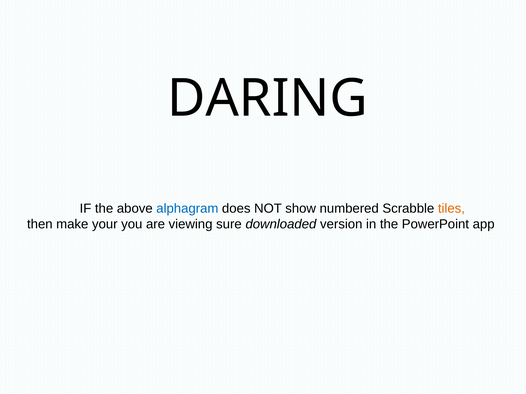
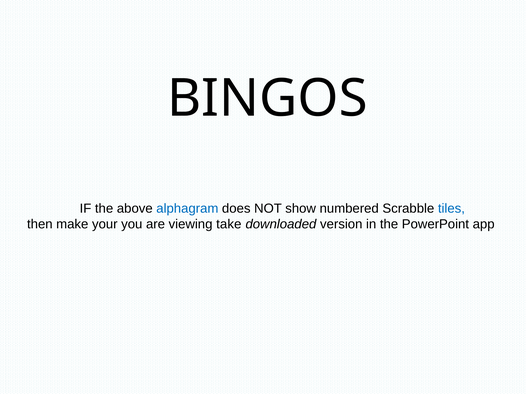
DARING: DARING -> BINGOS (267, 99)
tiles colour: orange -> blue (451, 209)
sure: sure -> take (229, 224)
